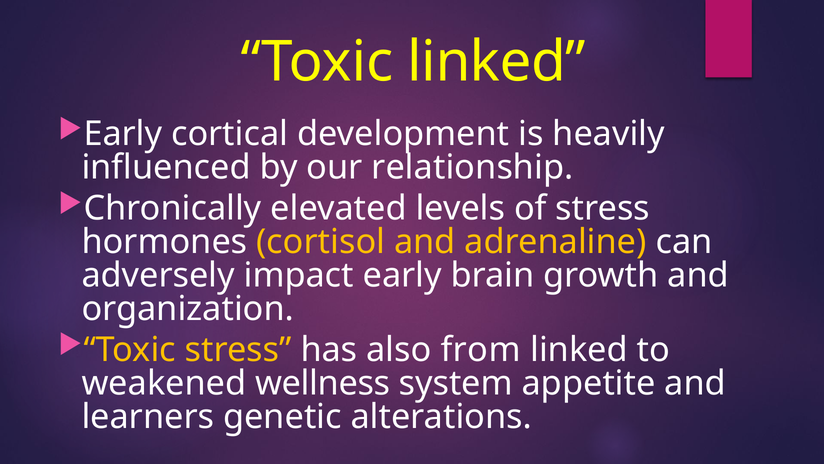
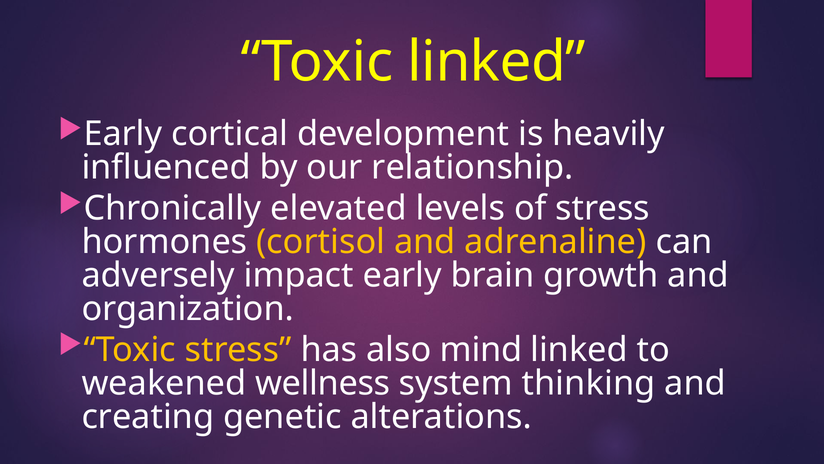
from: from -> mind (481, 350)
appetite: appetite -> thinking (589, 383)
learners: learners -> creating (148, 416)
